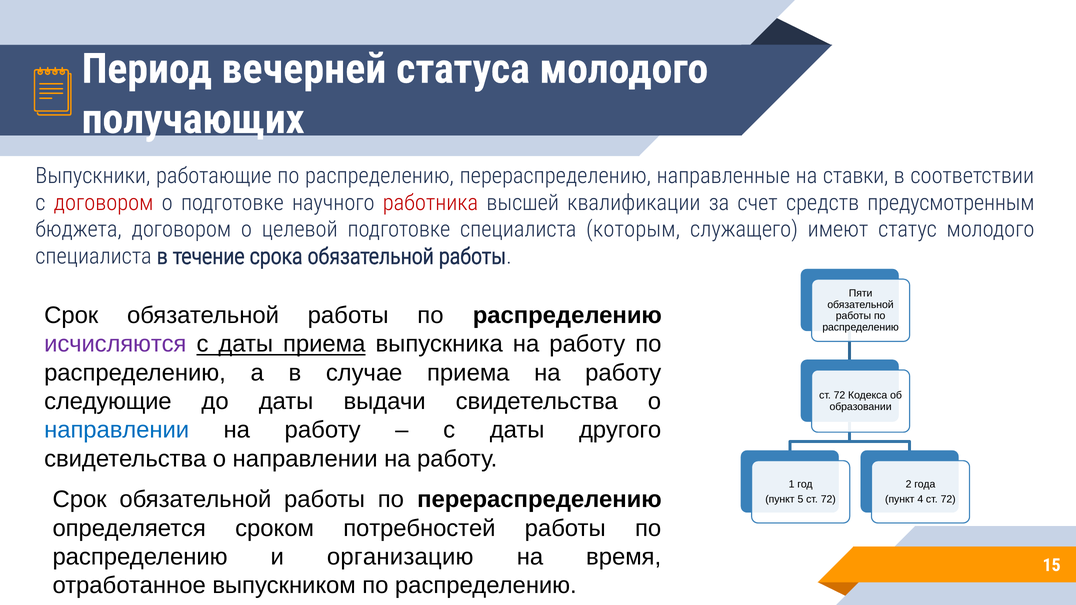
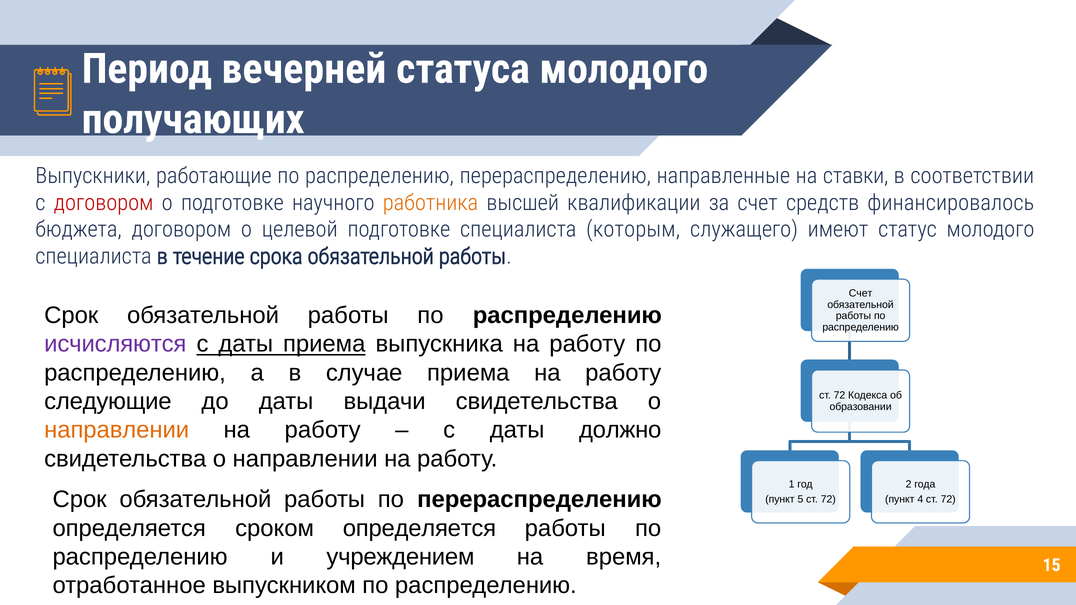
работника colour: red -> orange (430, 203)
предусмотренным: предусмотренным -> финансировалось (951, 203)
Пяти: Пяти -> Счет (861, 293)
направлении colour: blue -> orange (117, 430)
другого: другого -> должно (620, 430)
сроком потребностей: потребностей -> определяется (419, 528)
организацию: организацию -> учреждением (400, 557)
